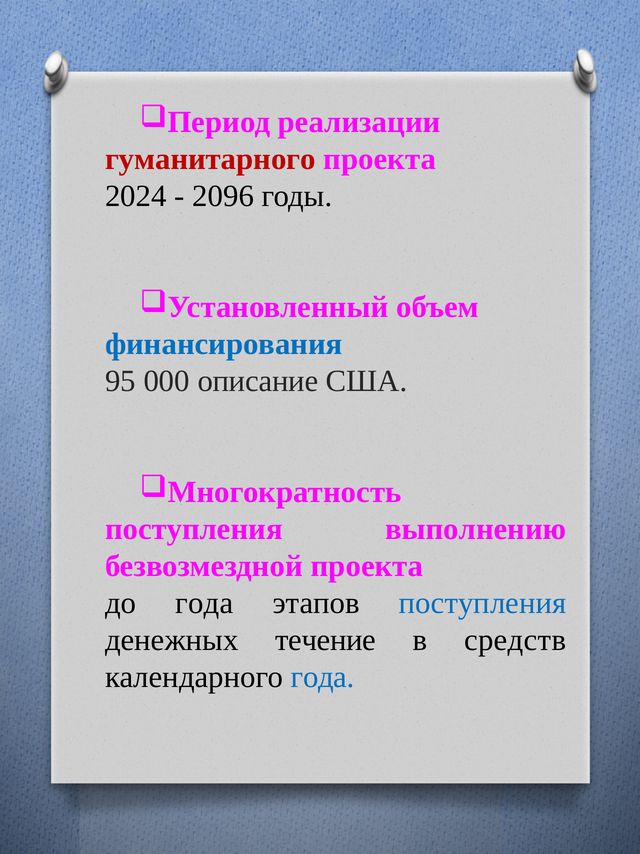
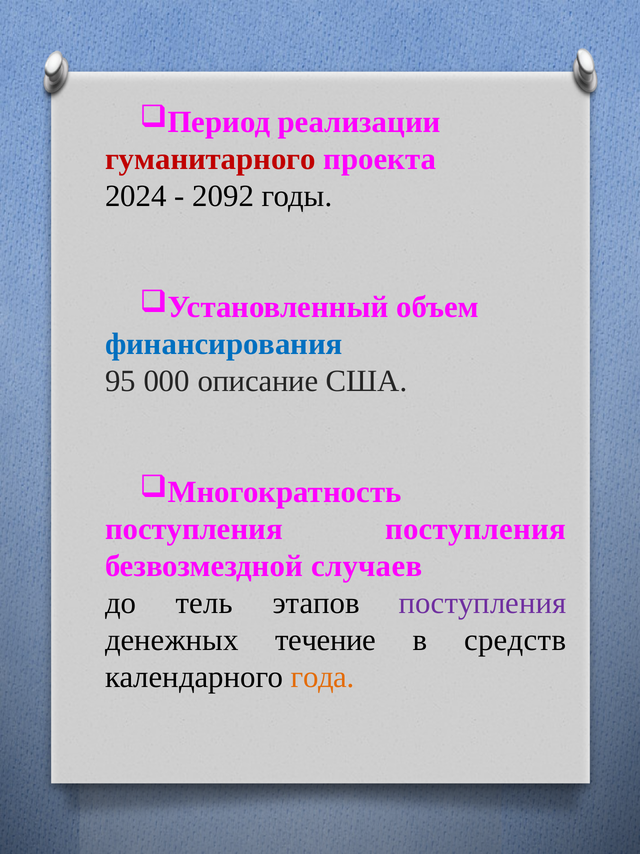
2096: 2096 -> 2092 (223, 196)
поступления выполнению: выполнению -> поступления (476, 529)
безвозмездной проекта: проекта -> случаев (367, 566)
до года: года -> тель (204, 603)
поступления colour: blue -> purple (483, 603)
года colour: blue -> orange (323, 677)
